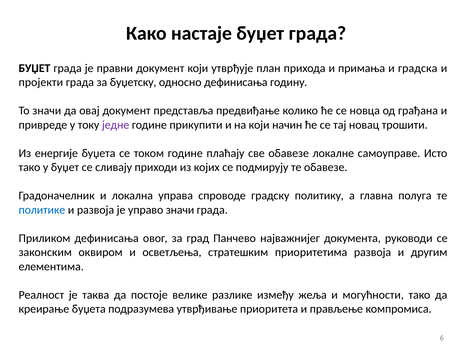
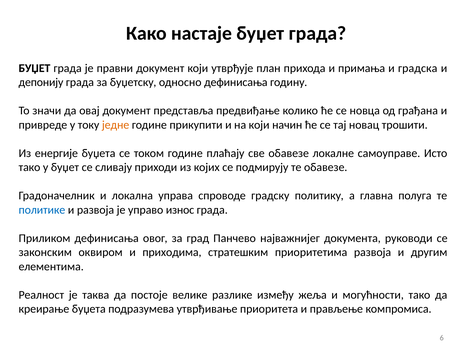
пројекти: пројекти -> депонију (41, 82)
једне colour: purple -> orange (116, 125)
управо значи: значи -> износ (180, 210)
осветљења: осветљења -> приходима (172, 252)
